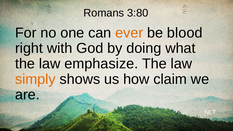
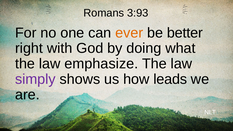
3:80: 3:80 -> 3:93 (138, 13)
blood: blood -> better (185, 33)
simply colour: orange -> purple (35, 79)
claim: claim -> leads (170, 79)
